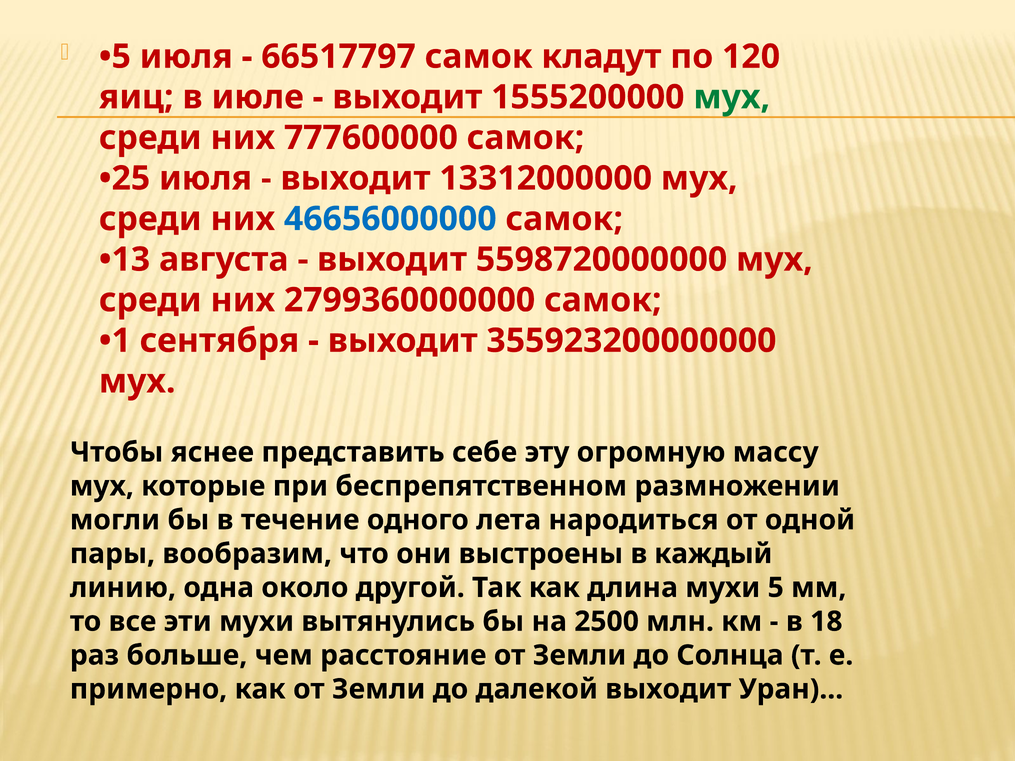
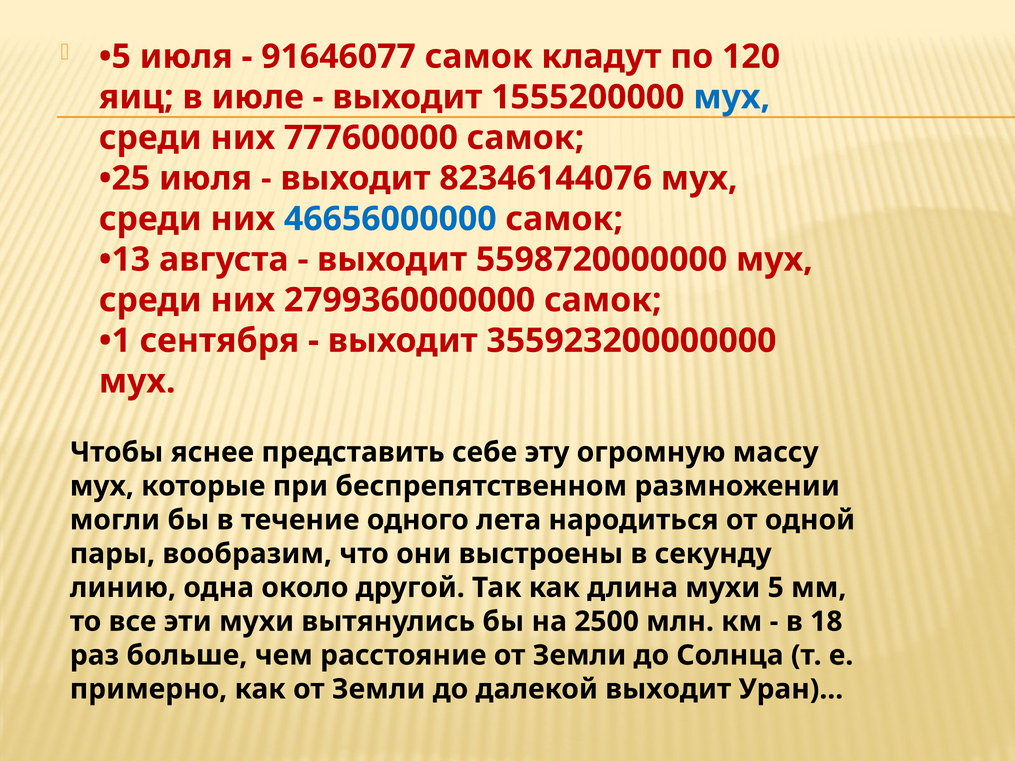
66517797: 66517797 -> 91646077 (339, 57)
мух colour: green -> blue (732, 97)
13312000000: 13312000000 -> 82346144076 (546, 178)
каждый: каждый -> секунду (713, 554)
